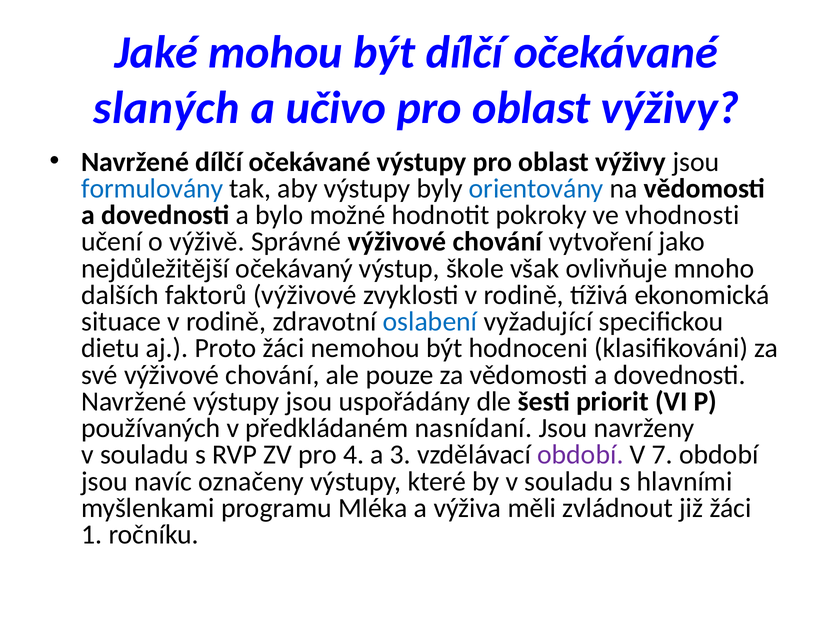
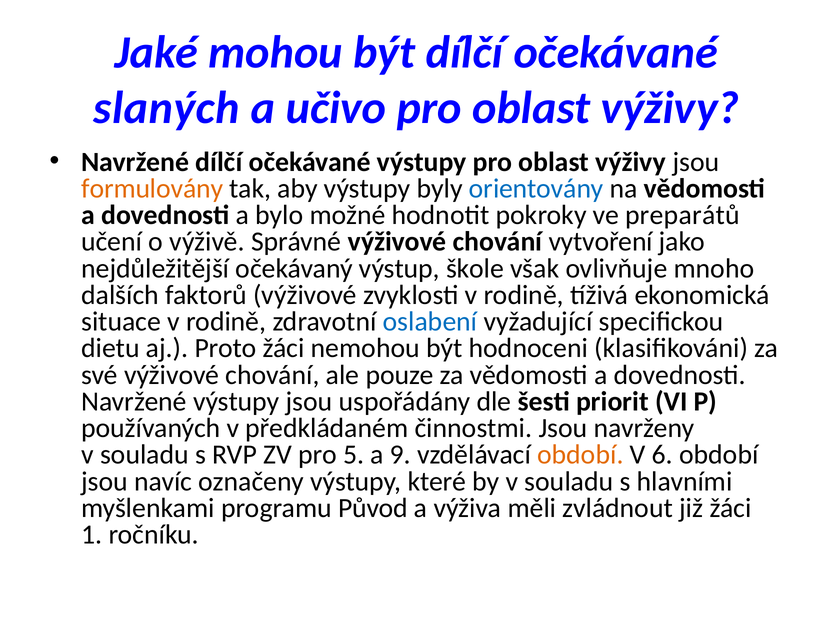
formulovány colour: blue -> orange (152, 189)
vhodnosti: vhodnosti -> preparátů (683, 215)
nasnídaní: nasnídaní -> činnostmi (473, 429)
4: 4 -> 5 (354, 455)
3: 3 -> 9 (400, 455)
období colour: purple -> orange (580, 455)
7: 7 -> 6 (662, 455)
Mléka: Mléka -> Původ (373, 509)
